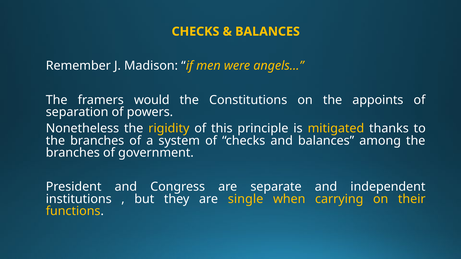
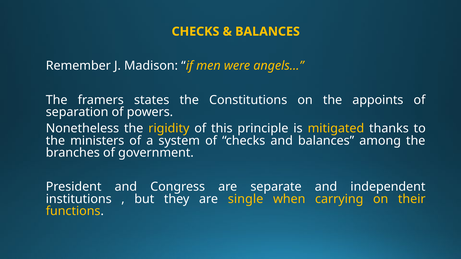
would: would -> states (152, 100)
branches: branches -> ministers (97, 141)
